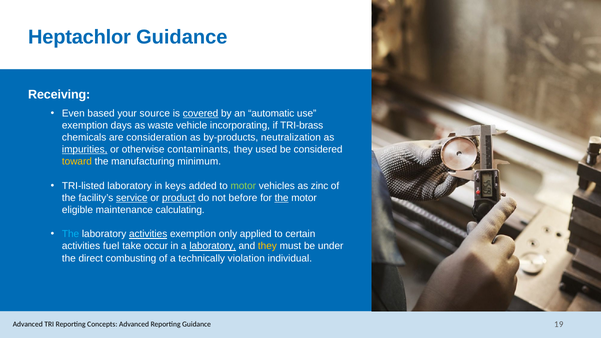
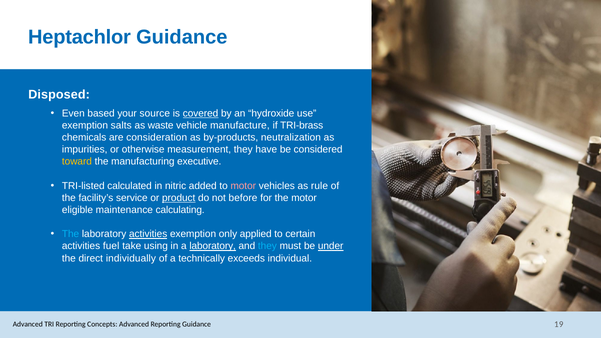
Receiving: Receiving -> Disposed (59, 95)
automatic: automatic -> hydroxide (271, 114)
days: days -> salts (121, 126)
incorporating: incorporating -> manufacture (240, 126)
impurities underline: present -> none (85, 150)
contaminants: contaminants -> measurement (199, 150)
used: used -> have (266, 150)
minimum: minimum -> executive (199, 162)
TRI-listed laboratory: laboratory -> calculated (130, 186)
keys: keys -> nitric (176, 186)
motor colour: light green -> pink (243, 186)
zinc: zinc -> rule (319, 186)
service underline: present -> none (132, 198)
the underline: present -> none (282, 198)
occur: occur -> using (156, 246)
they colour: yellow -> light blue (267, 246)
under underline: none -> present (331, 246)
combusting: combusting -> individually (131, 258)
violation: violation -> exceeds (246, 258)
